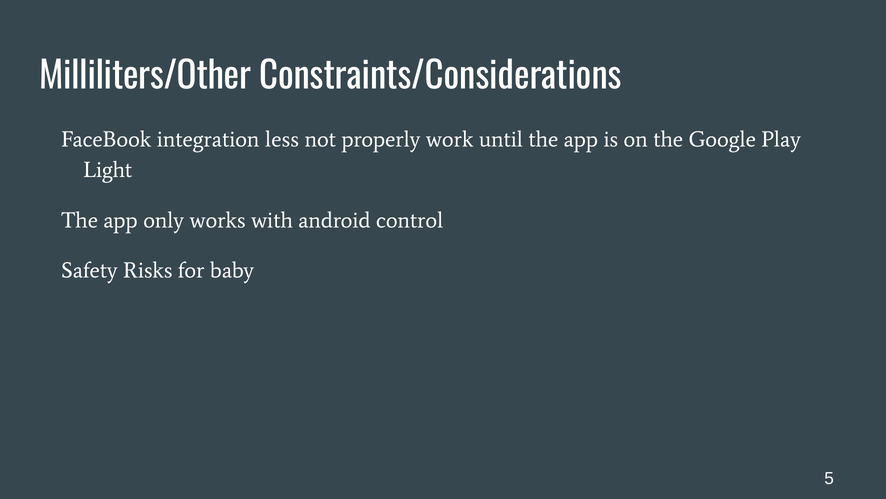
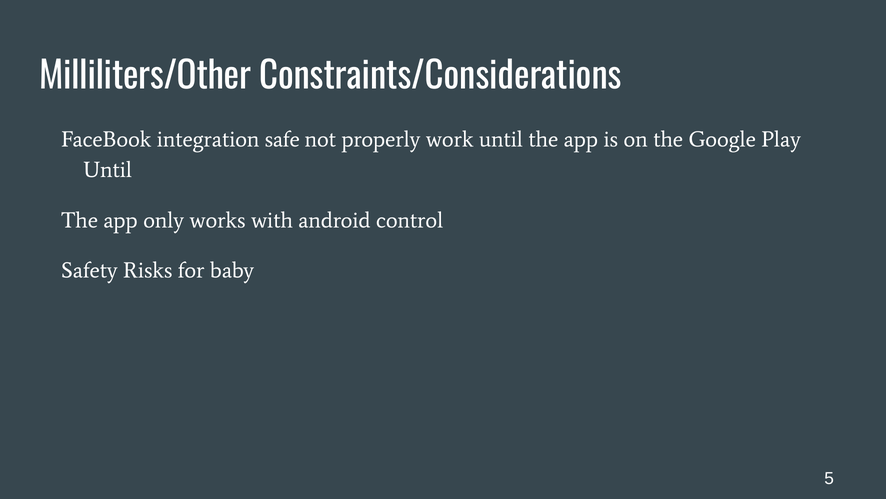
less: less -> safe (282, 139)
Light: Light -> Until (108, 170)
